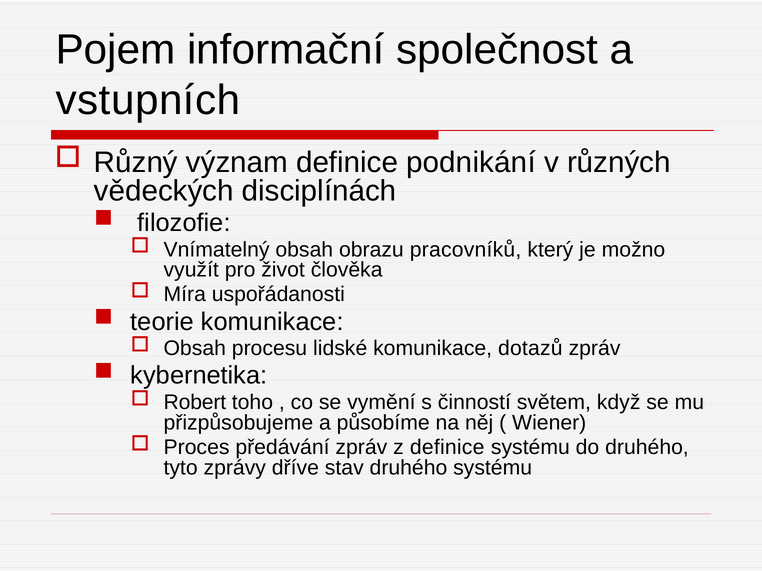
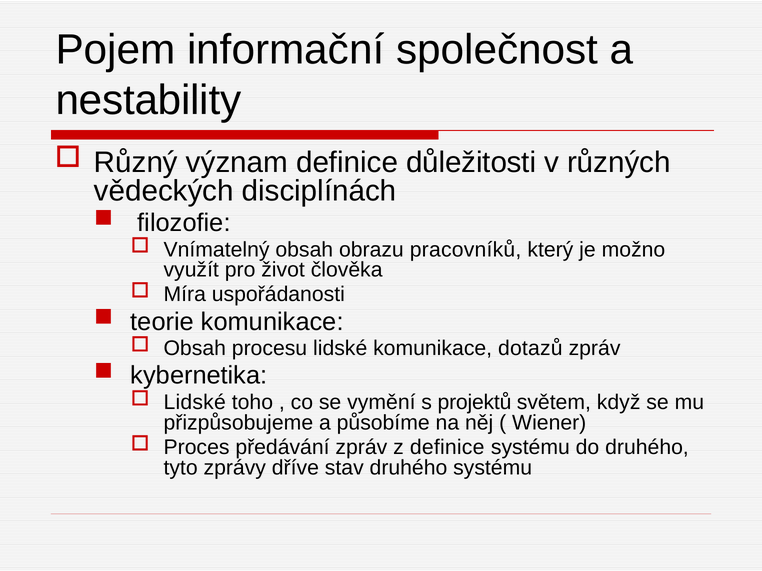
vstupních: vstupních -> nestability (148, 100)
podnikání: podnikání -> důležitosti (471, 163)
Robert: Robert -> Lidské (195, 403)
činností: činností -> projektů (474, 403)
